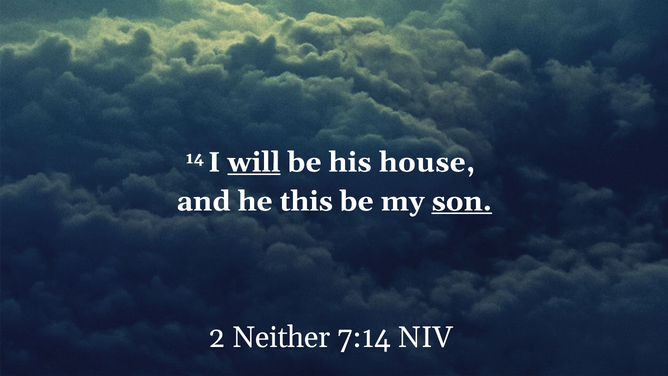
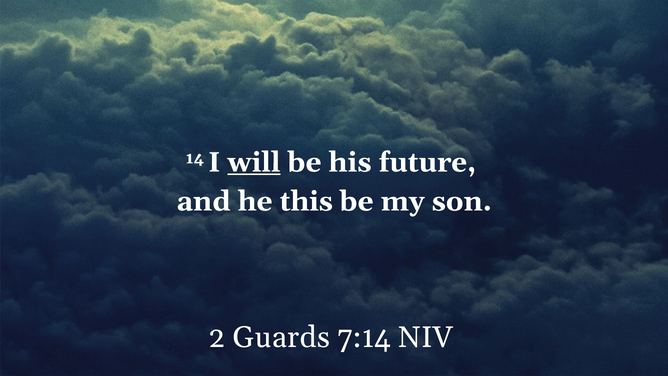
house: house -> future (427, 162)
son underline: present -> none (462, 201)
Neither: Neither -> Guards (281, 337)
